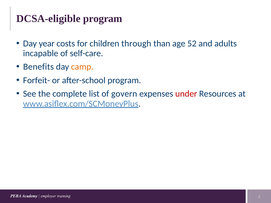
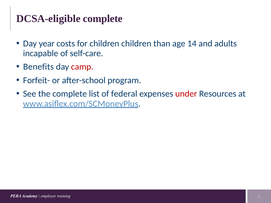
DCSA-eligible program: program -> complete (103, 19)
children through: through -> children (136, 44)
52: 52 -> 14 (192, 44)
camp colour: orange -> red (82, 67)
govern: govern -> federal (124, 94)
